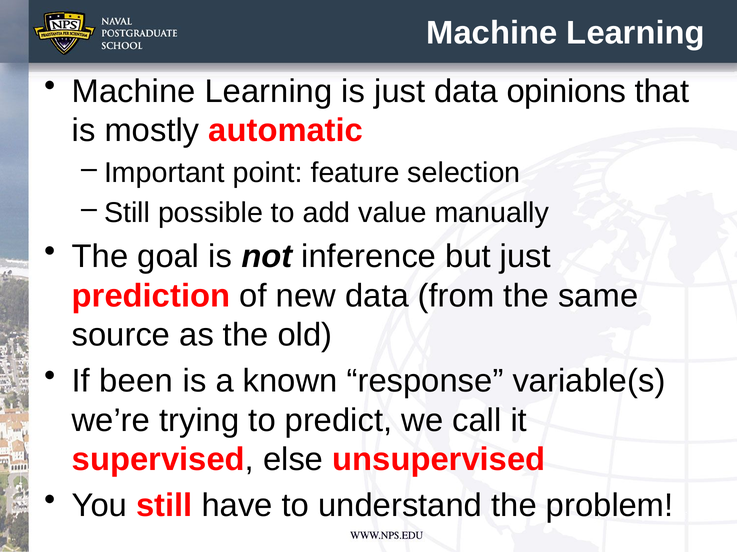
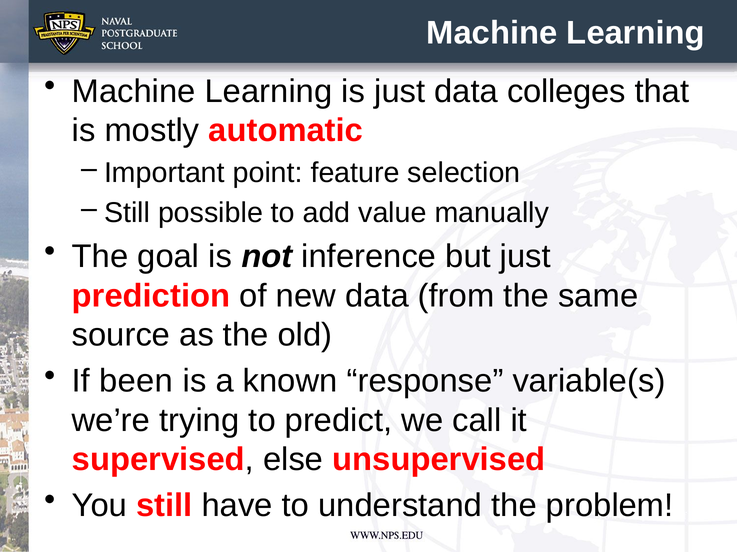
opinions: opinions -> colleges (566, 91)
